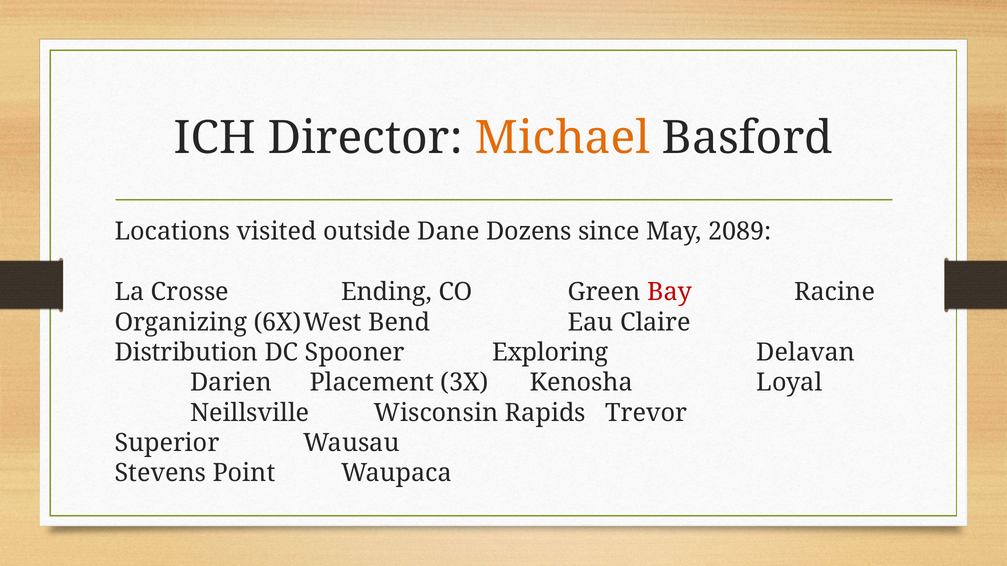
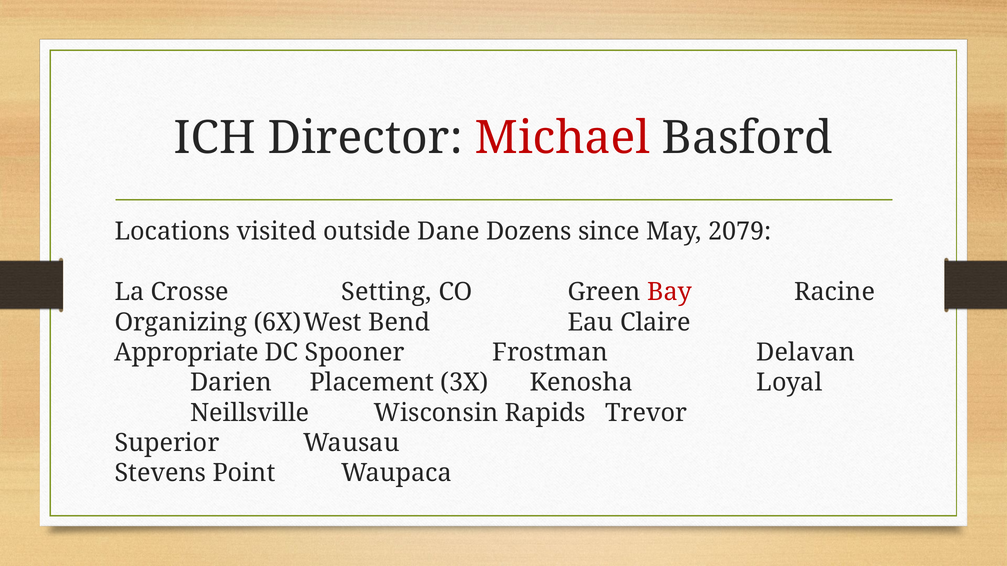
Michael colour: orange -> red (562, 138)
2089: 2089 -> 2079 (740, 232)
Ending: Ending -> Setting (386, 292)
Distribution: Distribution -> Appropriate (186, 353)
Exploring: Exploring -> Frostman (550, 353)
